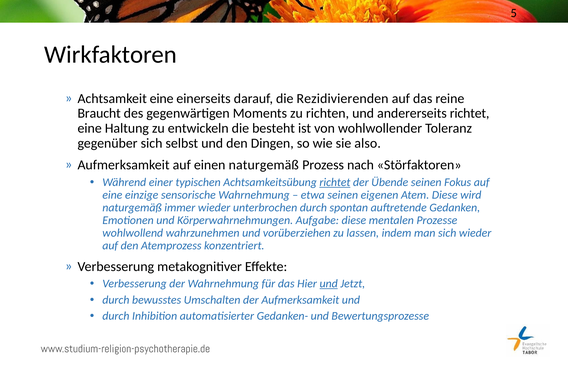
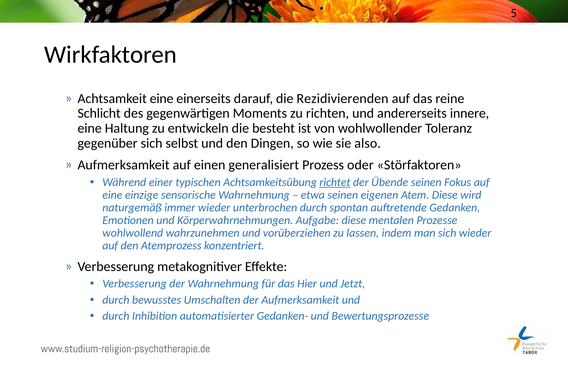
Braucht: Braucht -> Schlicht (99, 113)
andererseits richtet: richtet -> innere (470, 113)
einen naturgemäß: naturgemäß -> generalisiert (264, 165)
nach: nach -> oder (360, 165)
und underline: present -> none (329, 284)
